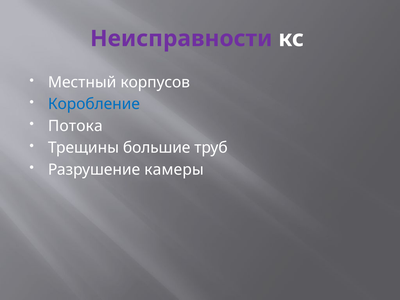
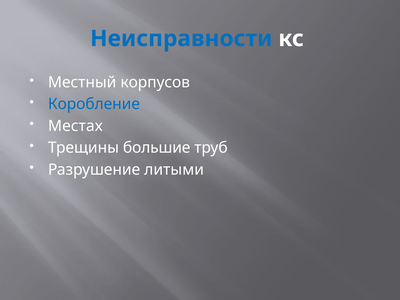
Неисправности colour: purple -> blue (181, 39)
Потока: Потока -> Местах (75, 126)
камеры: камеры -> литыми (174, 170)
